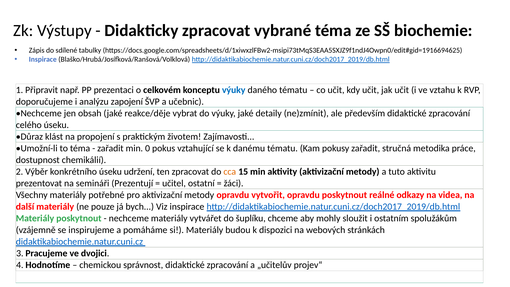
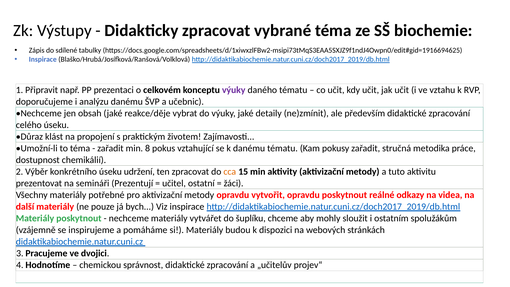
výuky colour: blue -> purple (234, 90)
analýzu zapojení: zapojení -> danému (127, 102)
0: 0 -> 8 (148, 148)
